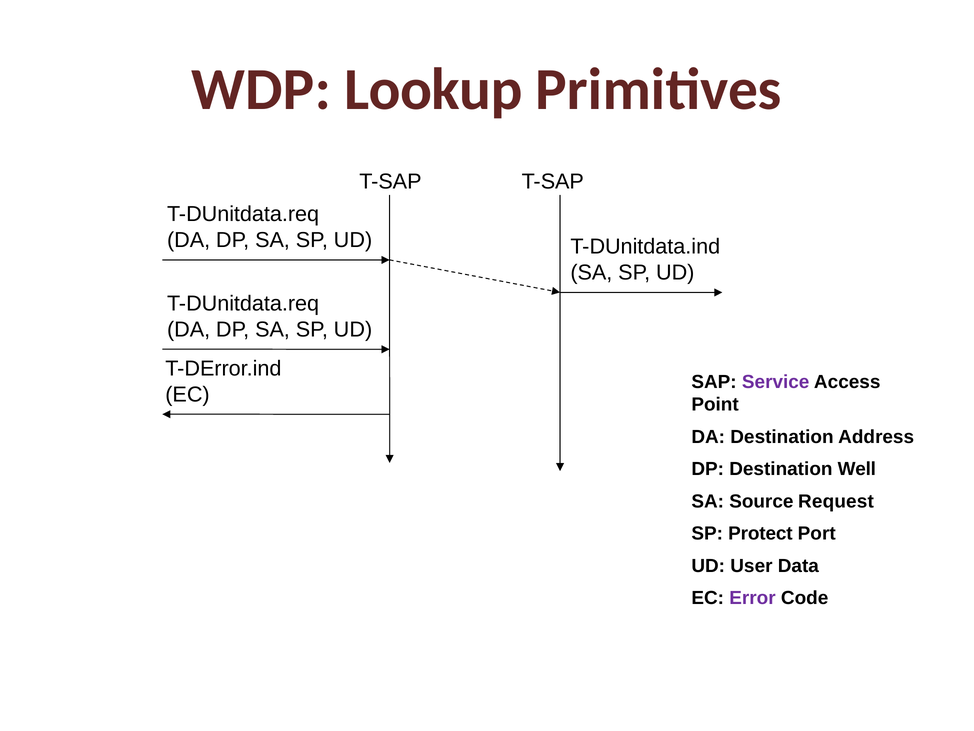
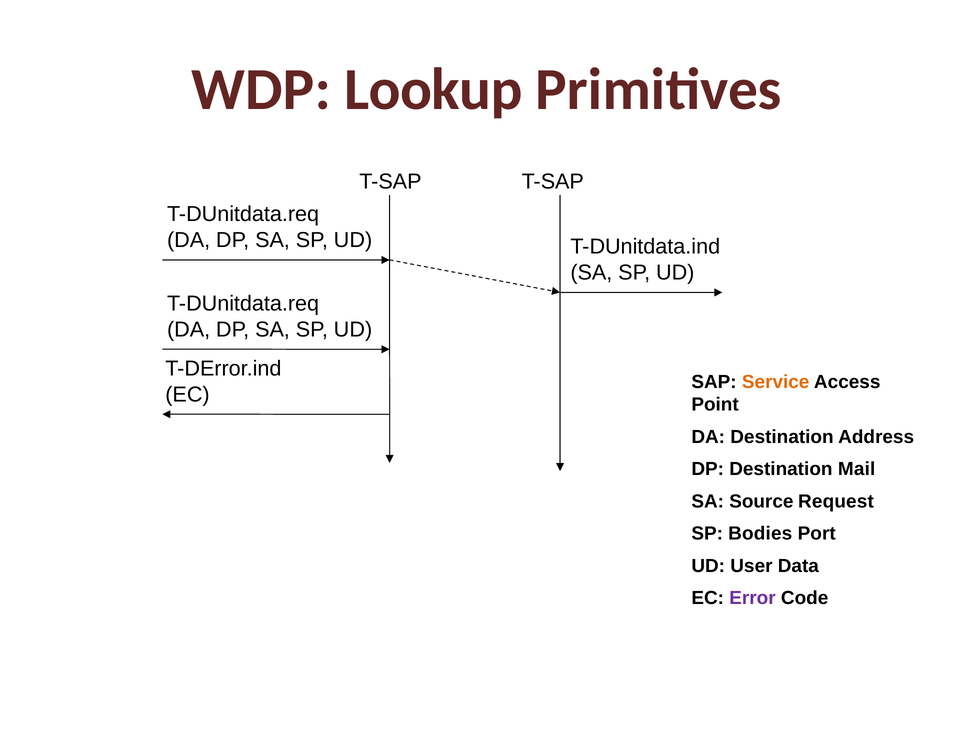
Service colour: purple -> orange (776, 382)
Well: Well -> Mail (857, 469)
Protect: Protect -> Bodies (760, 533)
